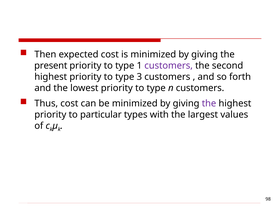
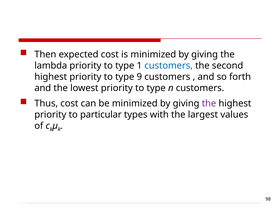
present: present -> lambda (51, 65)
customers colour: purple -> blue (169, 65)
3: 3 -> 9 (139, 76)
